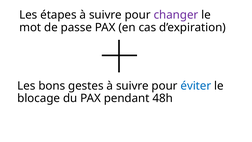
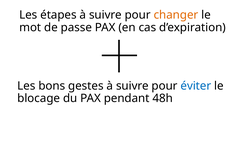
changer colour: purple -> orange (176, 15)
